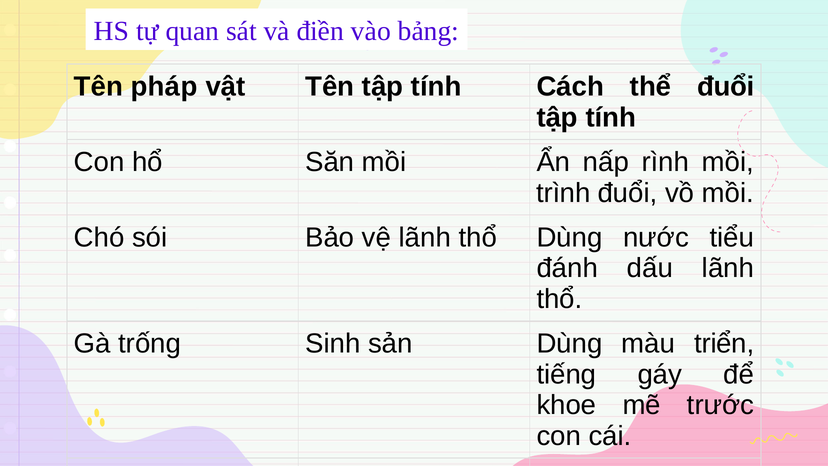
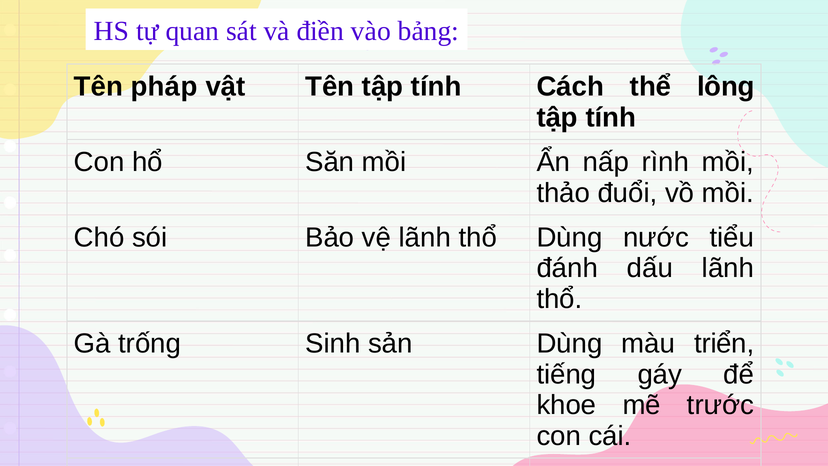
thể đuổi: đuổi -> lông (726, 87)
trình: trình -> thảo (563, 193)
